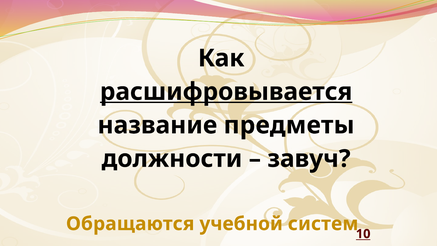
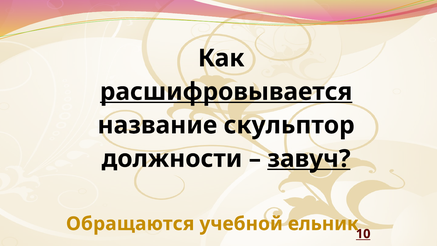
предметы: предметы -> скульптор (289, 125)
завуч underline: none -> present (309, 159)
систем: систем -> ельник (323, 224)
